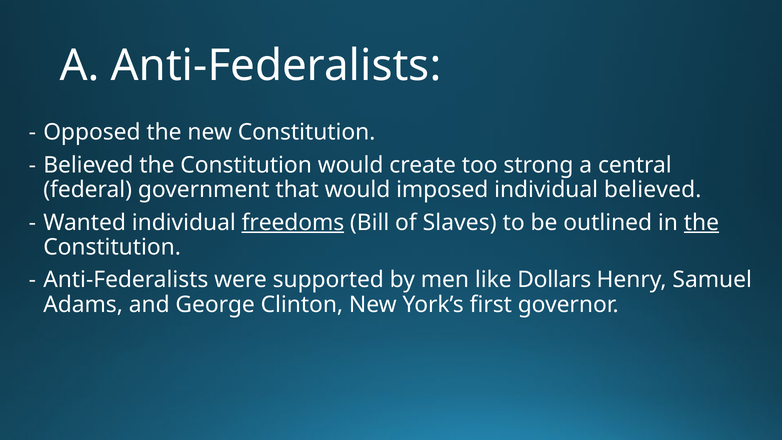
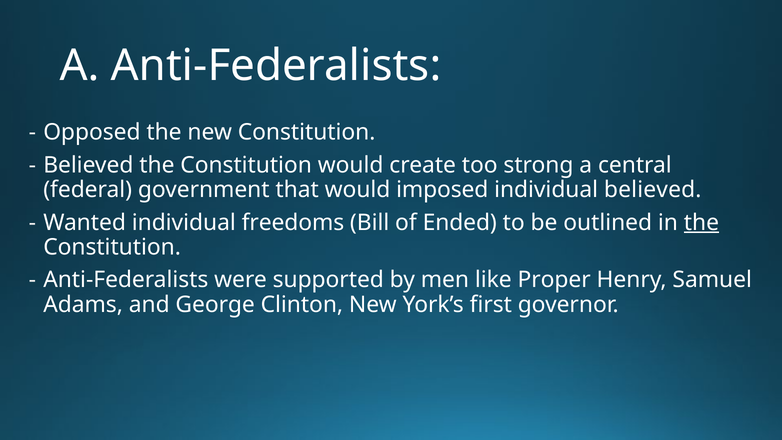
freedoms underline: present -> none (293, 222)
Slaves: Slaves -> Ended (460, 222)
Dollars: Dollars -> Proper (554, 280)
